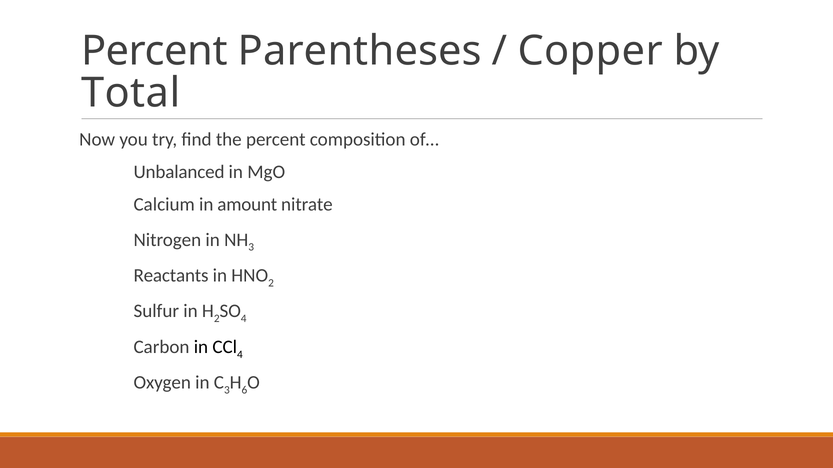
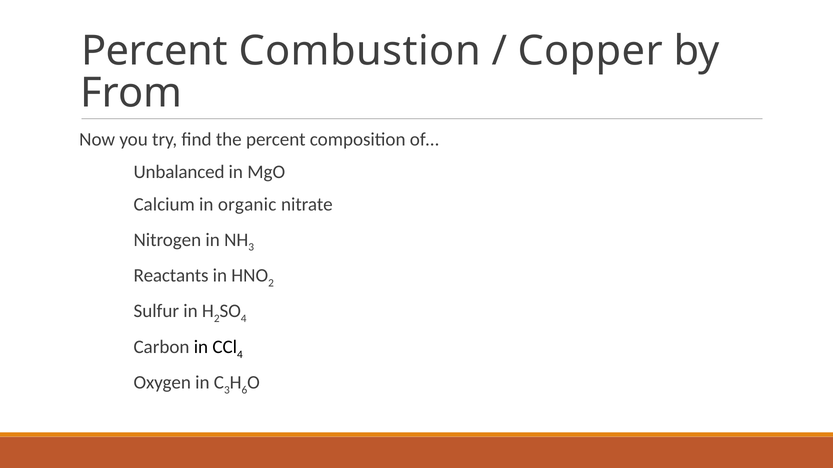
Parentheses: Parentheses -> Combustion (360, 51)
Total: Total -> From (131, 93)
amount: amount -> organic (247, 205)
